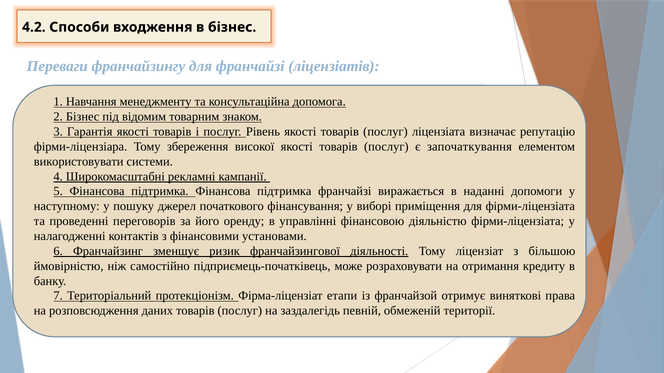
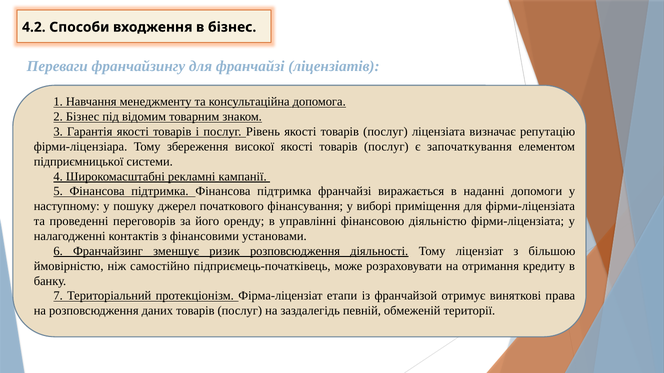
використовувати: використовувати -> підприємницької (79, 162)
ризик франчайзингової: франчайзингової -> розповсюдження (295, 251)
